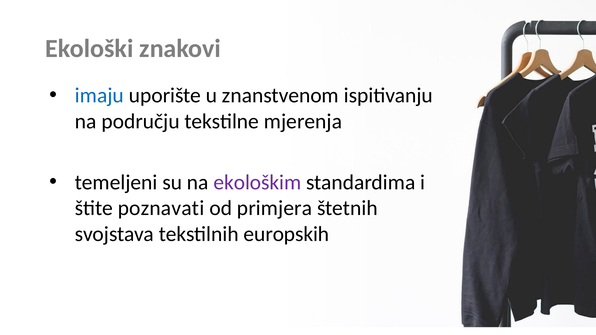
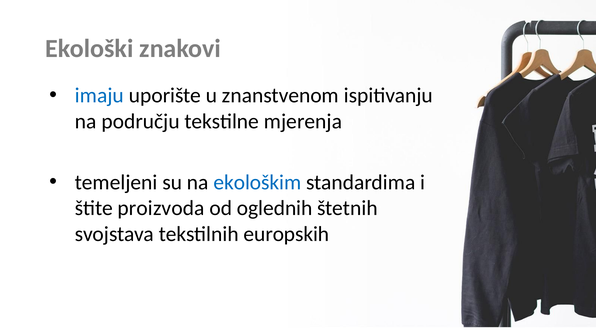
ekološkim colour: purple -> blue (257, 182)
poznavati: poznavati -> proizvoda (161, 208)
primjera: primjera -> oglednih (275, 208)
